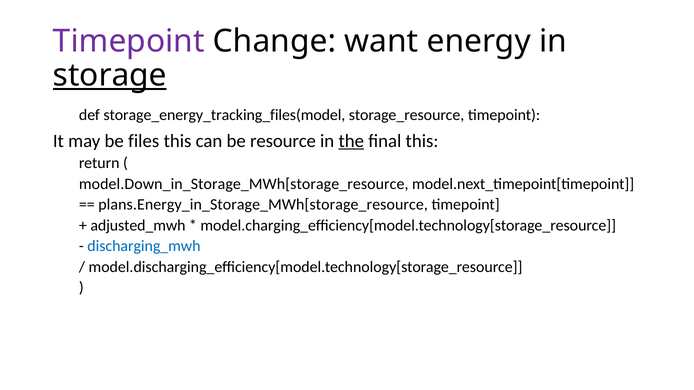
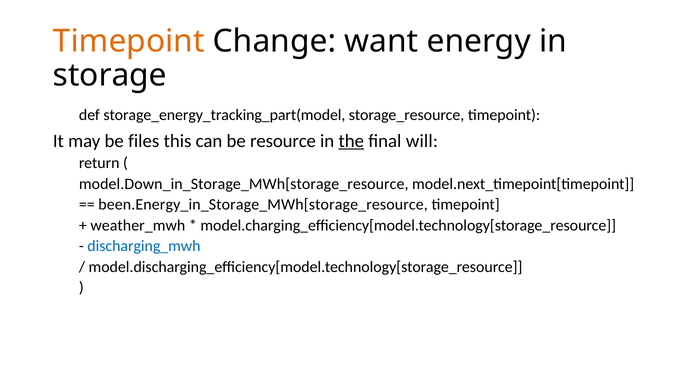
Timepoint colour: purple -> orange (129, 41)
storage underline: present -> none (110, 75)
storage_energy_tracking_files(model: storage_energy_tracking_files(model -> storage_energy_tracking_part(model (224, 115)
final this: this -> will (422, 141)
plans.Energy_in_Storage_MWh[storage_resource: plans.Energy_in_Storage_MWh[storage_resource -> been.Energy_in_Storage_MWh[storage_resource (263, 205)
adjusted_mwh: adjusted_mwh -> weather_mwh (138, 226)
